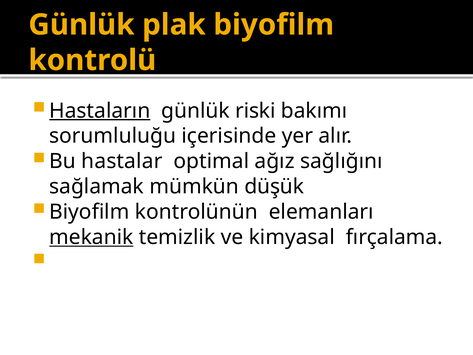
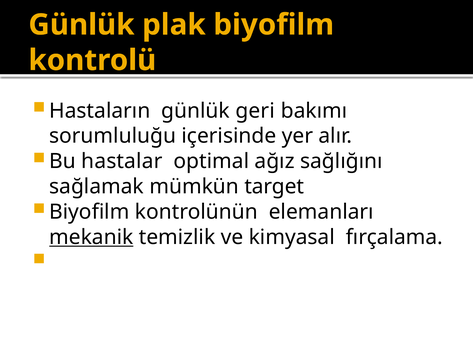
Hastaların underline: present -> none (100, 111)
riski: riski -> geri (255, 111)
düşük: düşük -> target (274, 186)
